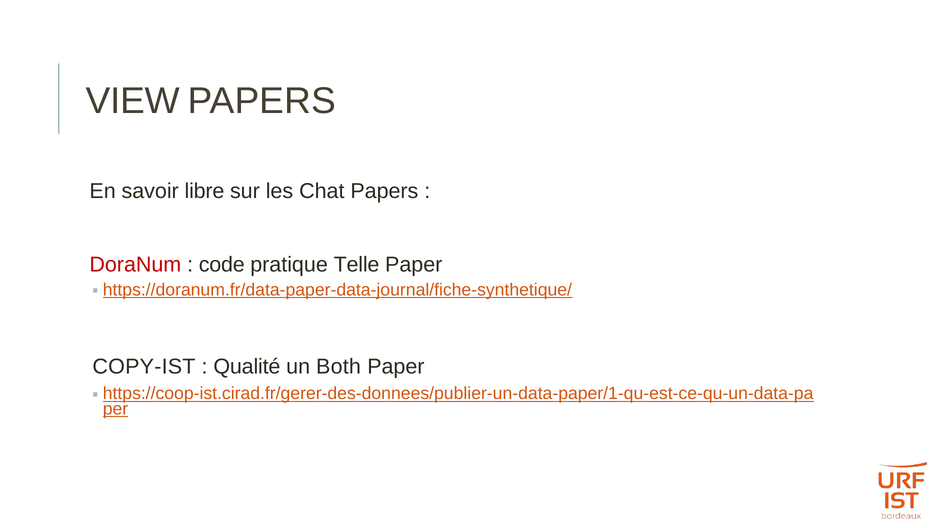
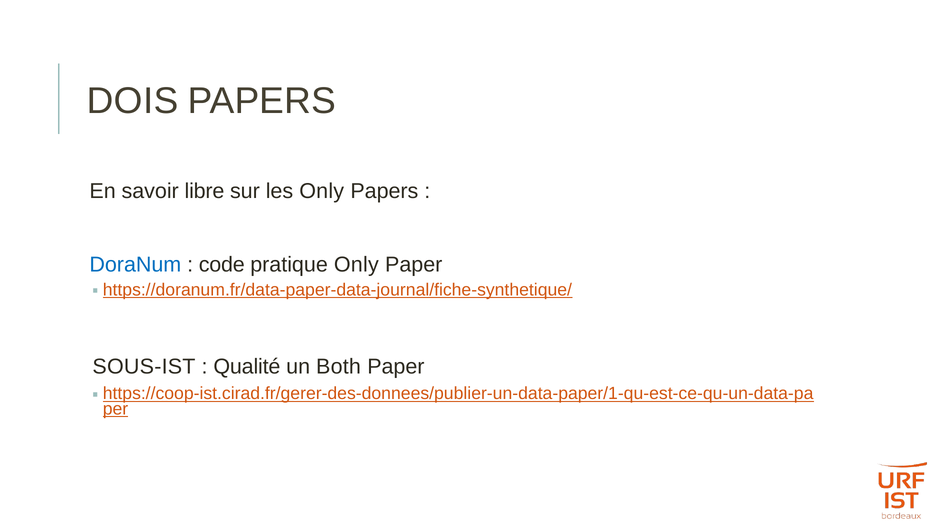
VIEW: VIEW -> DOIS (133, 101)
les Chat: Chat -> Only (322, 191)
DoraNum colour: red -> blue (135, 265)
pratique Telle: Telle -> Only (356, 265)
COPY-IST: COPY-IST -> SOUS-IST (144, 367)
